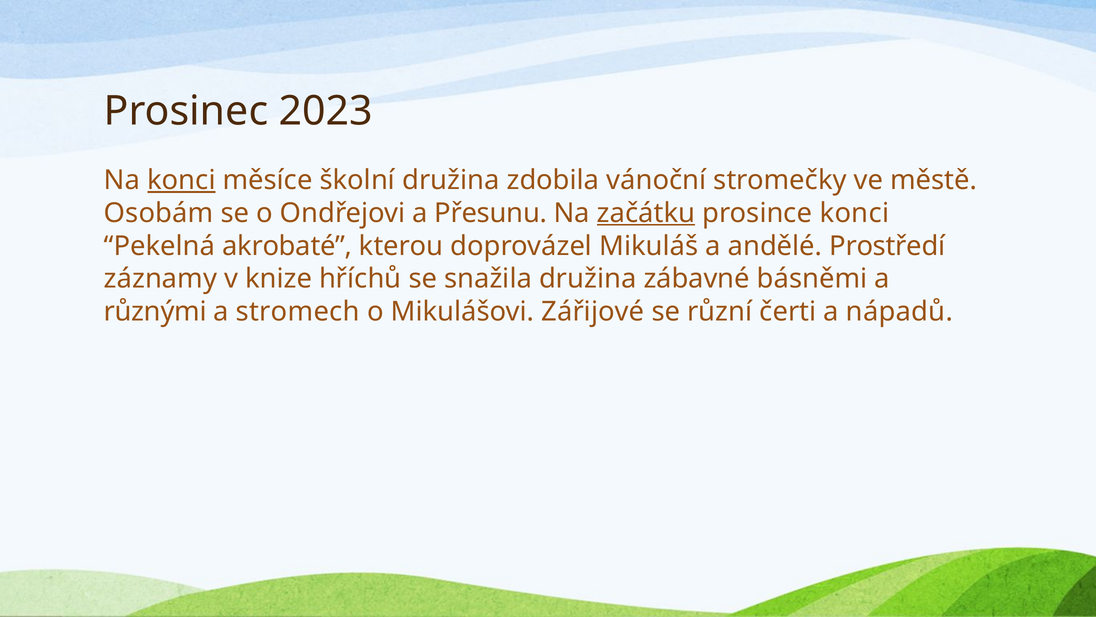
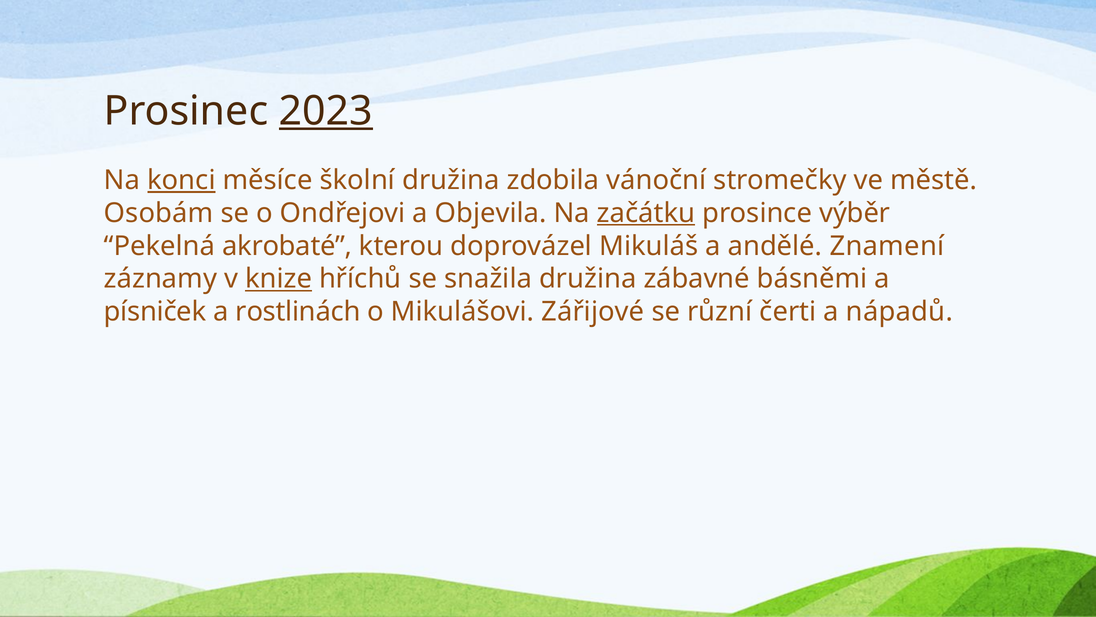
2023 underline: none -> present (326, 111)
Přesunu: Přesunu -> Objevila (491, 213)
prosince konci: konci -> výběr (855, 213)
Prostředí: Prostředí -> Znamení (887, 246)
knize underline: none -> present (279, 279)
různými: různými -> písniček (155, 312)
stromech: stromech -> rostlinách (298, 312)
